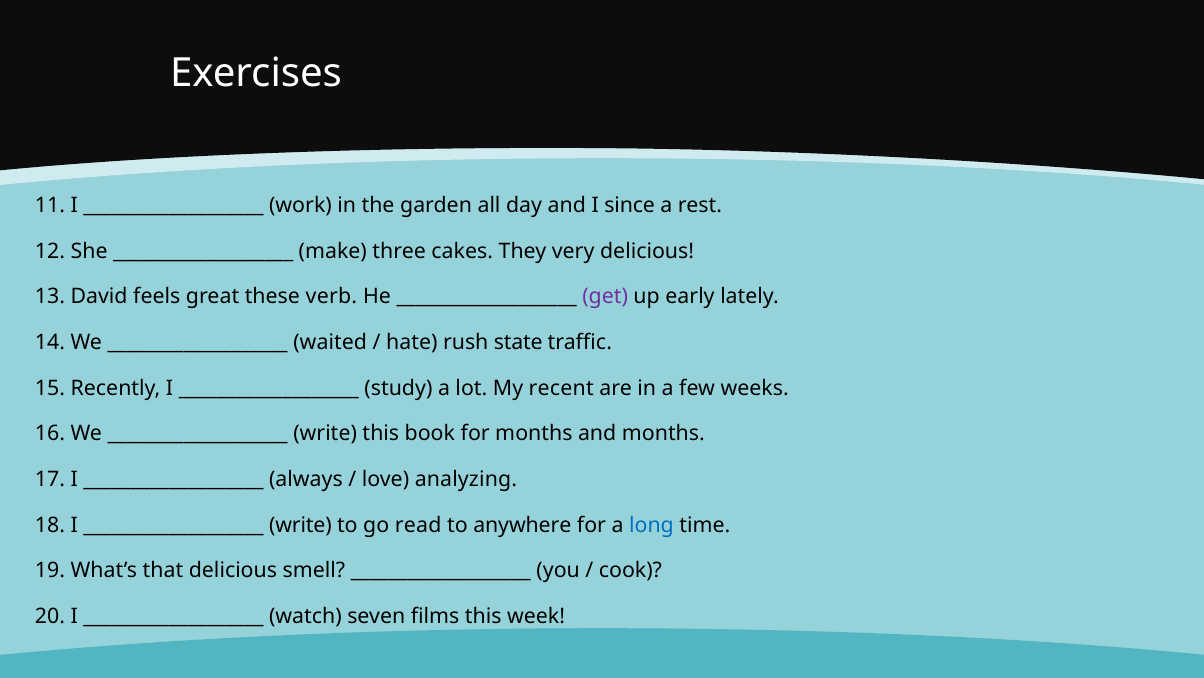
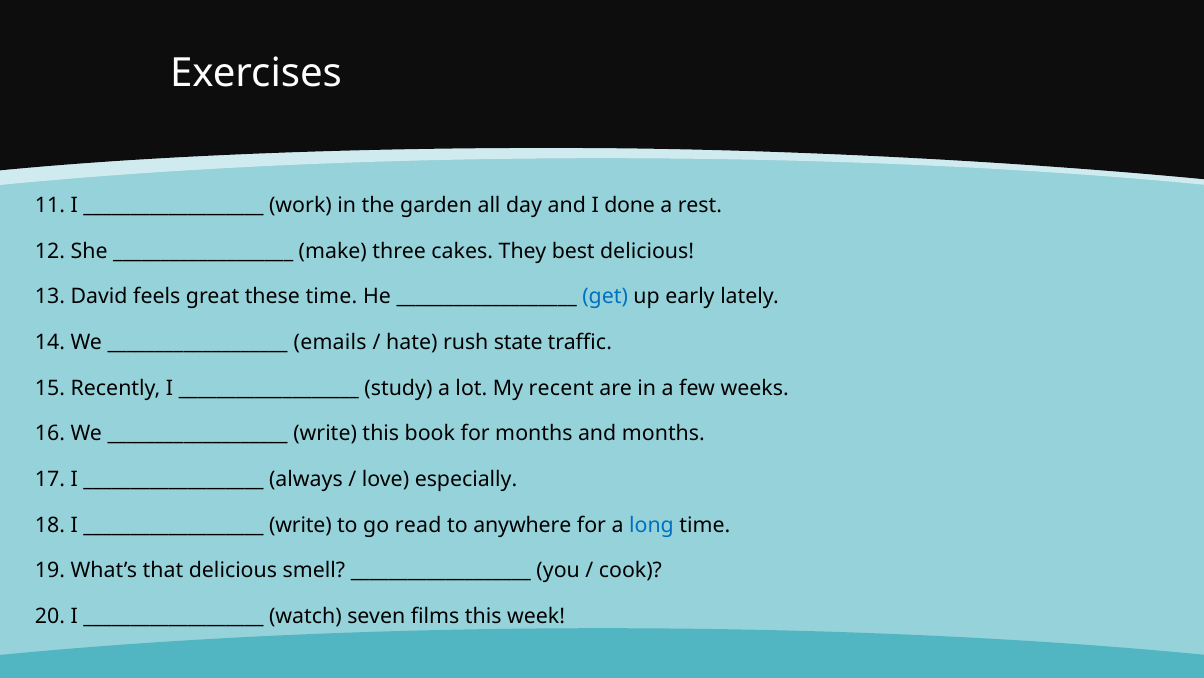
since: since -> done (630, 205)
very: very -> best (573, 251)
these verb: verb -> time (331, 297)
get colour: purple -> blue (605, 297)
waited: waited -> emails (330, 342)
analyzing: analyzing -> especially (466, 479)
